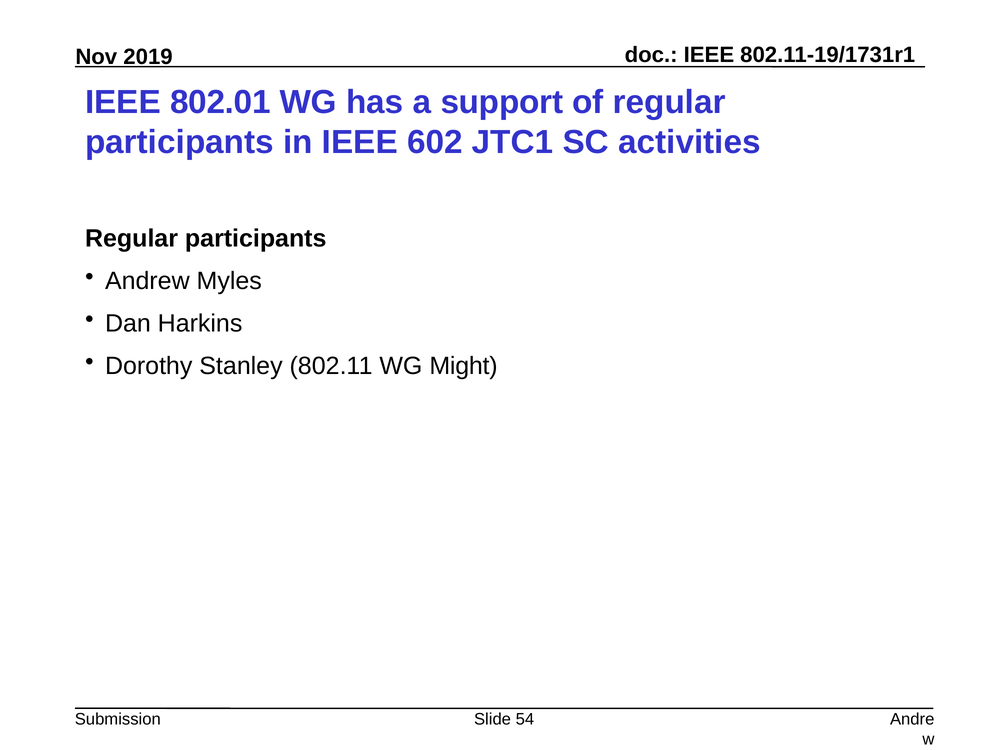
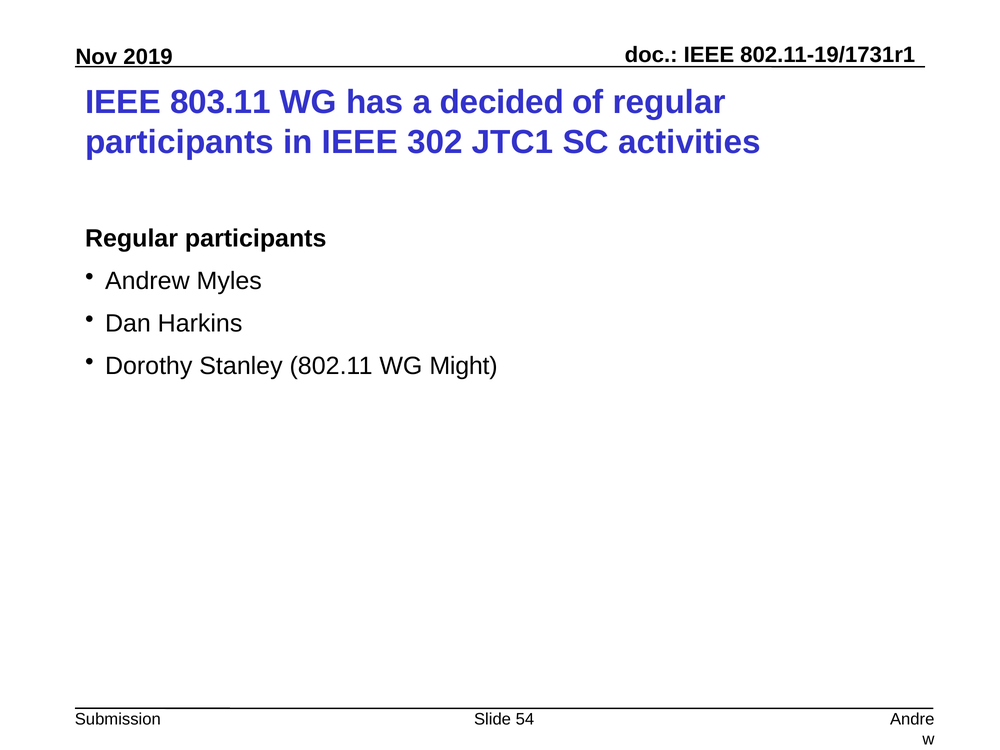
802.01: 802.01 -> 803.11 (220, 102)
support: support -> decided (502, 102)
602: 602 -> 302 (435, 142)
